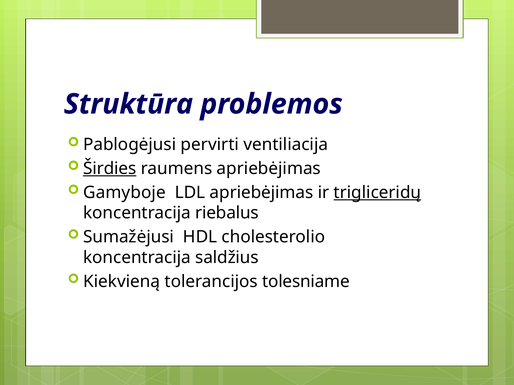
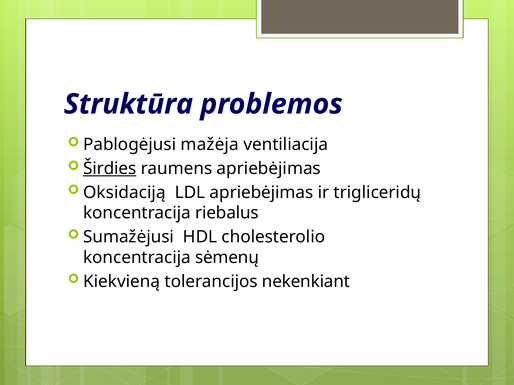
pervirti: pervirti -> mažėja (210, 145)
Gamyboje: Gamyboje -> Oksidaciją (124, 193)
trigliceridų underline: present -> none (377, 193)
saldžius: saldžius -> sėmenų (227, 258)
tolesniame: tolesniame -> nekenkiant (306, 282)
